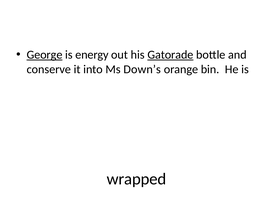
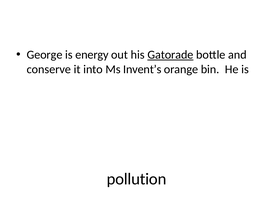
George underline: present -> none (45, 55)
Down’s: Down’s -> Invent’s (142, 70)
wrapped: wrapped -> pollution (137, 180)
